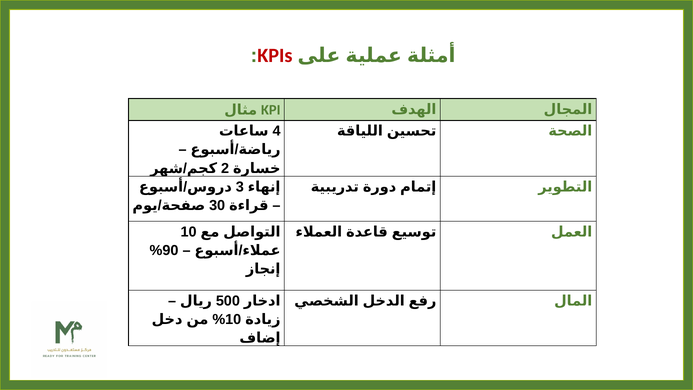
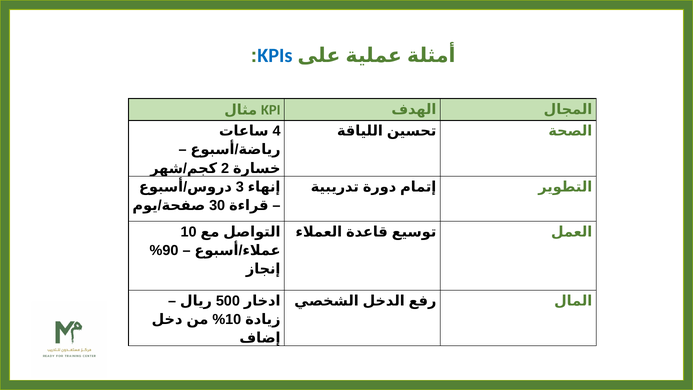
KPIs colour: red -> blue (275, 56)
